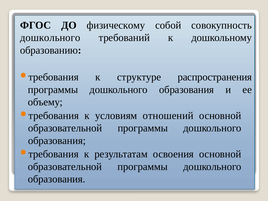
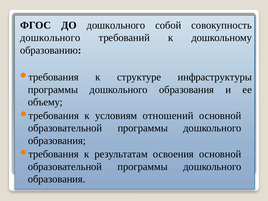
ДО физическому: физическому -> дошкольного (116, 25)
распространения: распространения -> инфраструктуры (215, 77)
